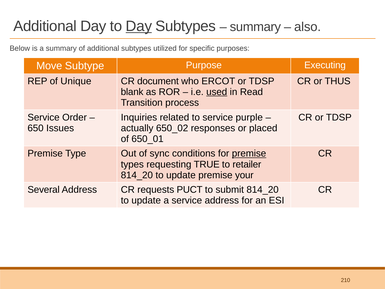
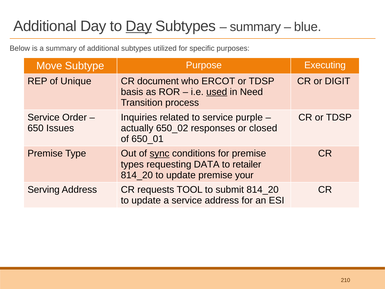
also: also -> blue (308, 27)
THUS: THUS -> DIGIT (338, 81)
blank: blank -> basis (132, 92)
Read: Read -> Need (251, 92)
placed: placed -> closed (263, 128)
sync underline: none -> present (160, 153)
premise underline: present -> none (249, 153)
TRUE: TRUE -> DATA (207, 164)
Several: Several -> Serving (44, 190)
PUCT: PUCT -> TOOL (190, 190)
